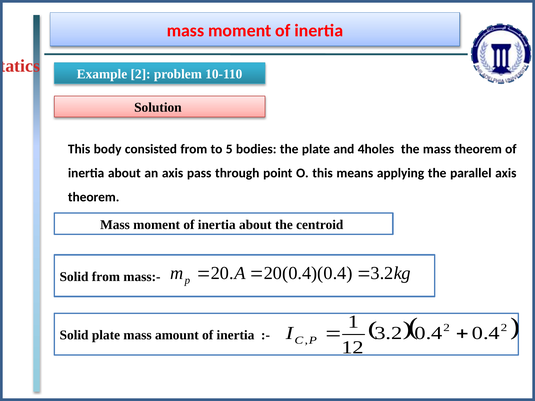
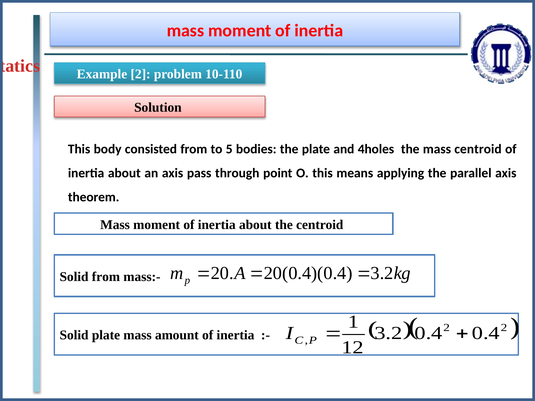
mass theorem: theorem -> centroid (478, 149)
